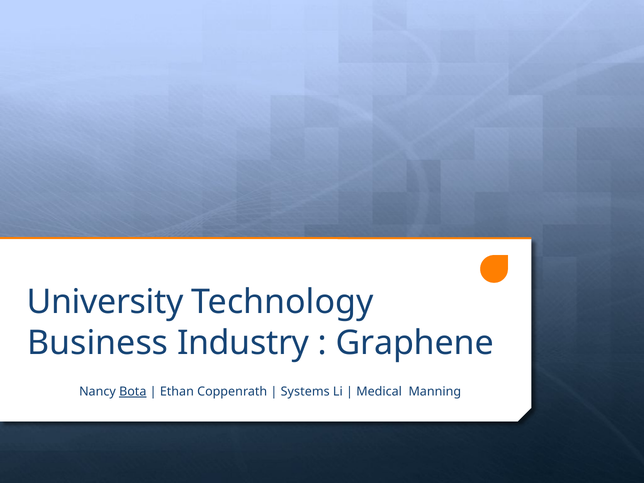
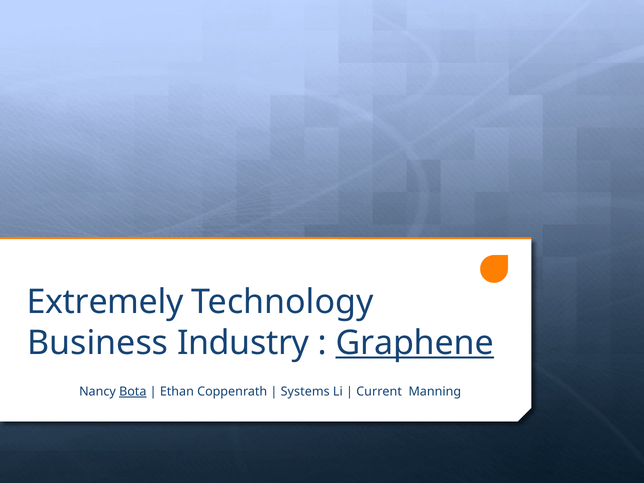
University: University -> Extremely (105, 302)
Graphene underline: none -> present (415, 343)
Medical: Medical -> Current (379, 392)
